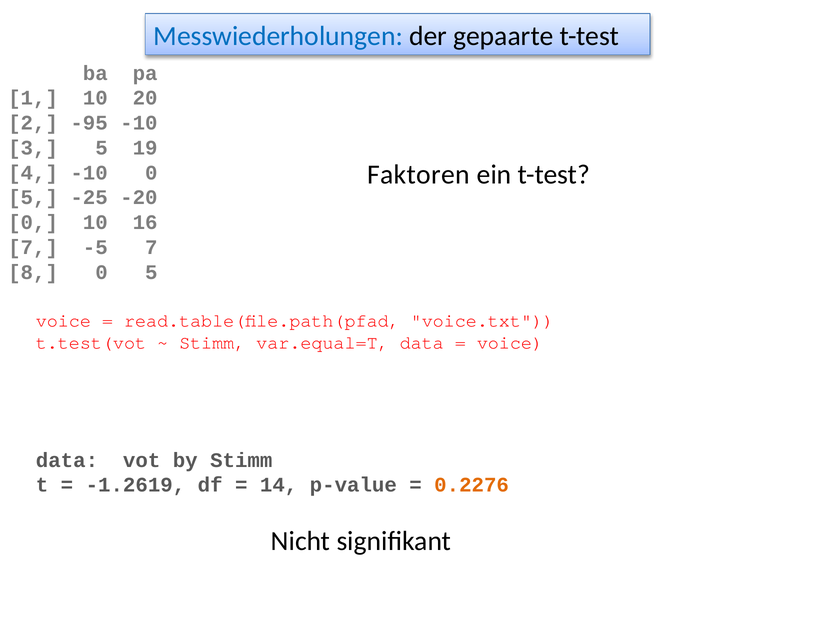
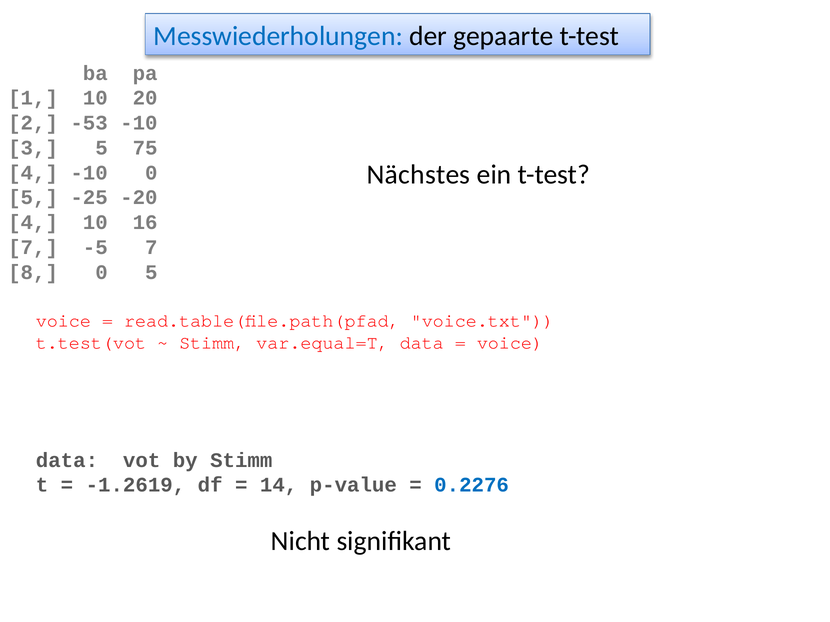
-95: -95 -> -53 (89, 123)
19: 19 -> 75 (145, 148)
Faktoren: Faktoren -> Nächstes (419, 175)
0: 0 -> 4 (33, 223)
0.2276 colour: orange -> blue (472, 486)
